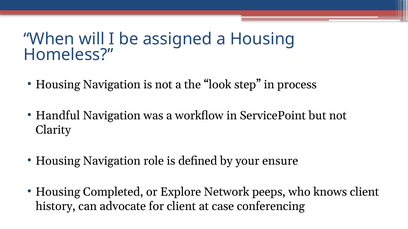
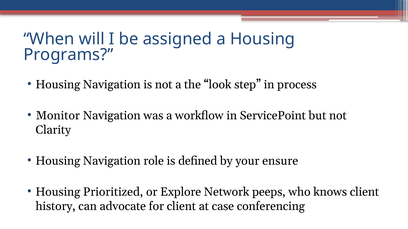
Homeless: Homeless -> Programs (68, 55)
Handful: Handful -> Monitor (58, 116)
Completed: Completed -> Prioritized (113, 192)
